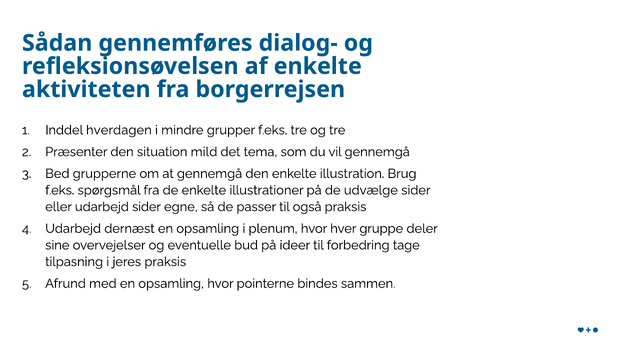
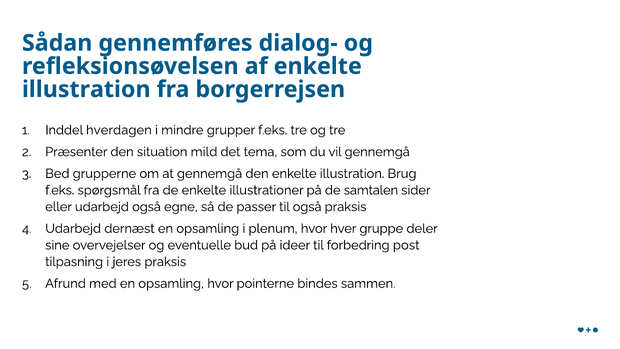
aktiviteten: aktiviteten -> illustration (86, 89)
udvælge: udvælge -> samtalen (371, 190)
udarbejd sider: sider -> også (146, 207)
tage: tage -> post (406, 245)
